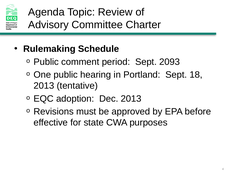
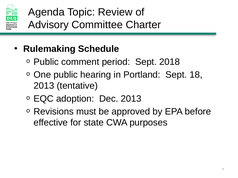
2093: 2093 -> 2018 (170, 62)
